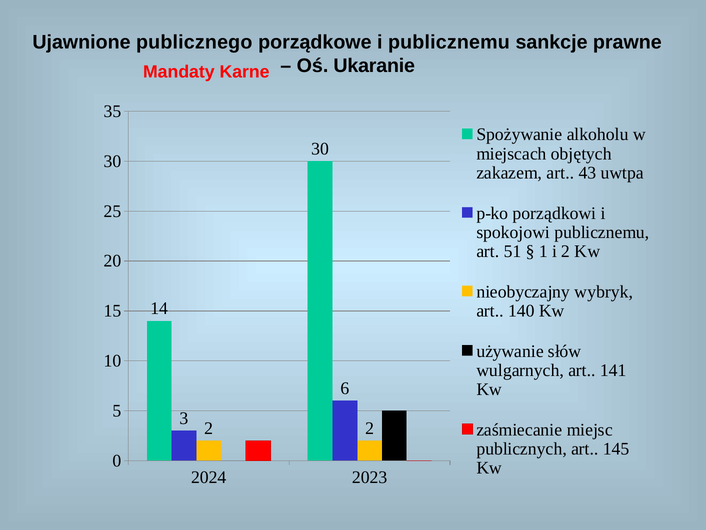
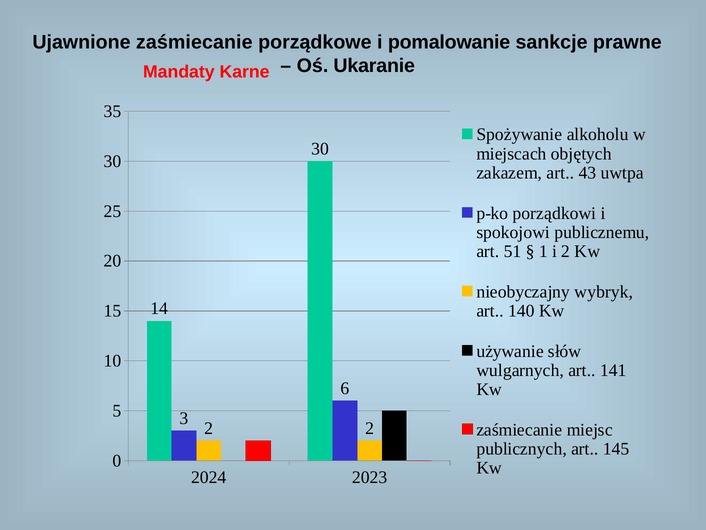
Ujawnione publicznego: publicznego -> zaśmiecanie (194, 42)
i publicznemu: publicznemu -> pomalowanie (449, 42)
